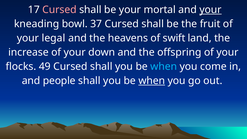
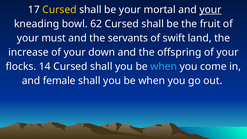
Cursed colour: pink -> yellow (59, 10)
37: 37 -> 62 (96, 24)
legal: legal -> must (54, 38)
heavens: heavens -> servants (128, 38)
49: 49 -> 14 (45, 66)
people: people -> female (59, 81)
when underline: present -> none (152, 81)
